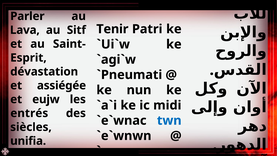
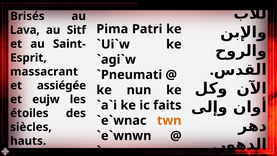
Parler: Parler -> Brisés (27, 16)
Tenir: Tenir -> Pima (112, 29)
dévastation: dévastation -> massacrant (44, 72)
midi: midi -> faits (167, 105)
entrés: entrés -> étoiles (29, 113)
twn colour: blue -> orange (169, 120)
unifia: unifia -> hauts (28, 141)
